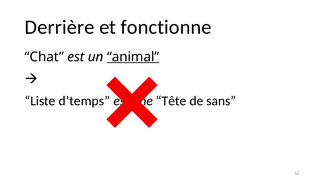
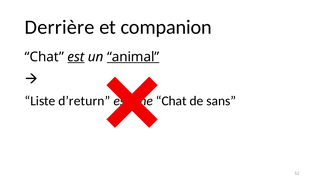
fonctionne: fonctionne -> companion (166, 27)
est underline: none -> present (76, 57)
d’temps: d’temps -> d’return (84, 101)
Tête: Tête -> Chat (171, 101)
